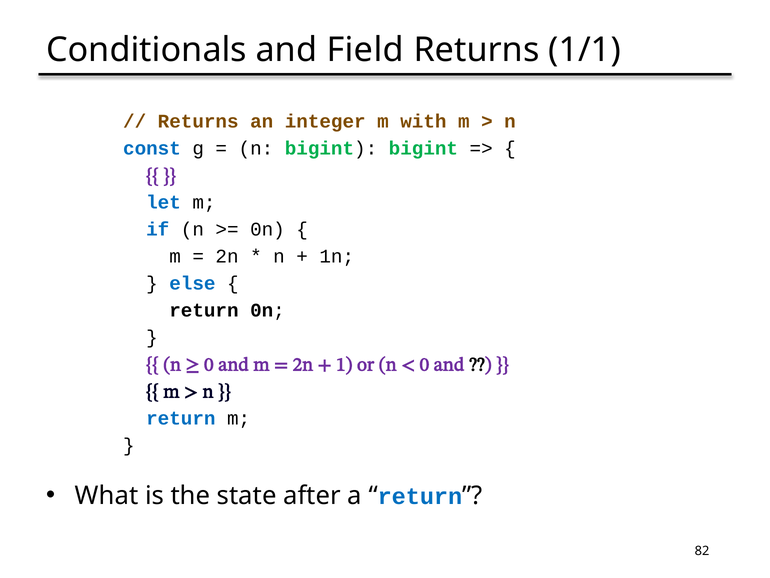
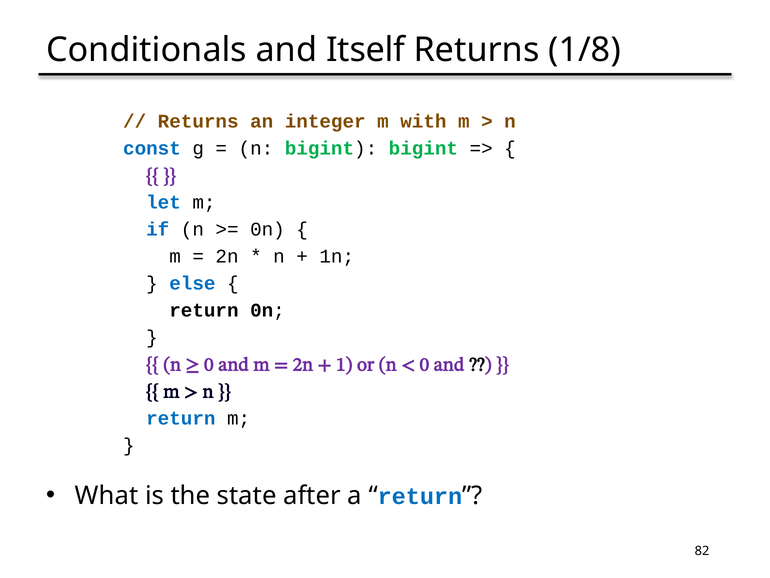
Field: Field -> Itself (366, 50)
1/1: 1/1 -> 1/8 (585, 50)
